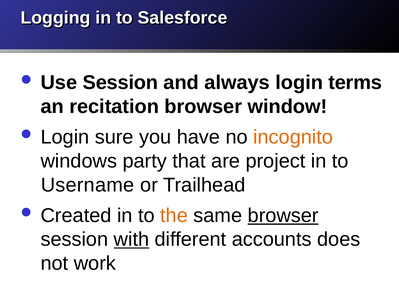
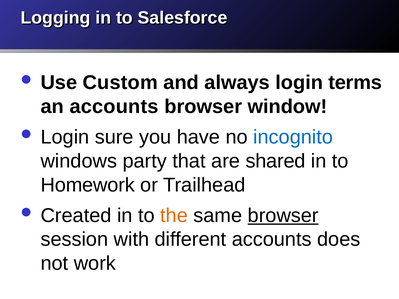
Use Session: Session -> Custom (120, 83)
an recitation: recitation -> accounts (114, 107)
incognito colour: orange -> blue (293, 137)
project: project -> shared (276, 161)
Username: Username -> Homework (88, 185)
with underline: present -> none (131, 240)
